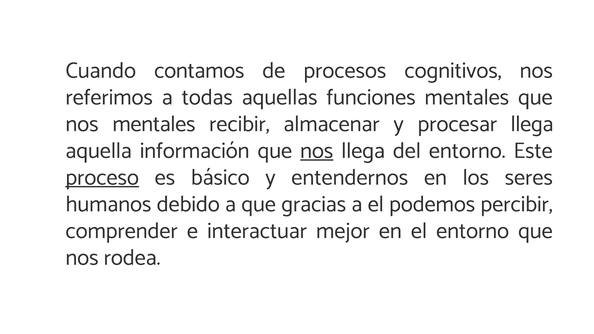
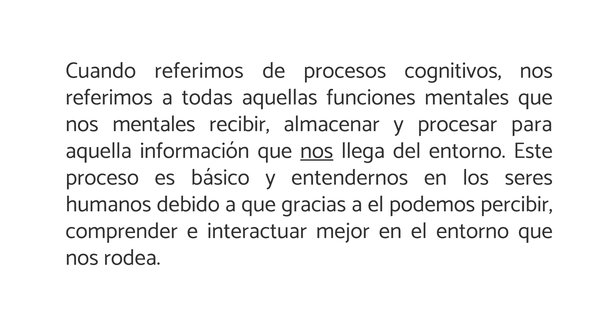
Cuando contamos: contamos -> referimos (199, 70)
procesar llega: llega -> para (532, 124)
proceso underline: present -> none (102, 177)
